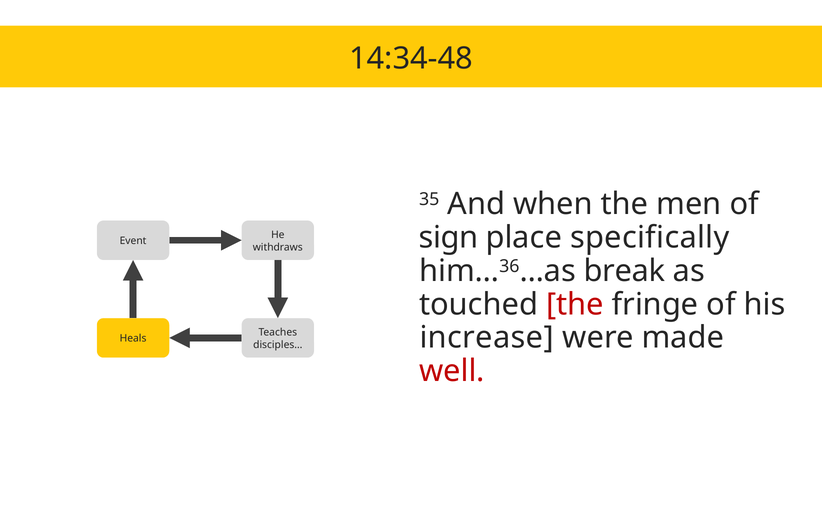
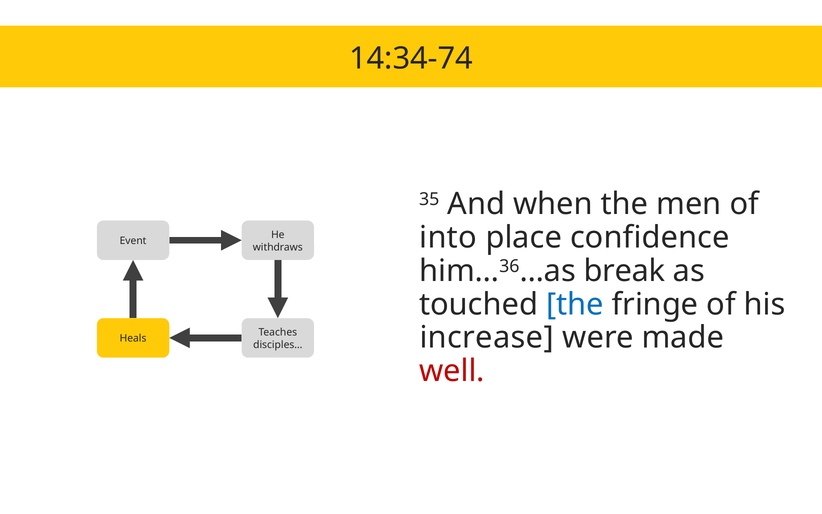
14:34-48: 14:34-48 -> 14:34-74 (411, 59)
sign: sign -> into (448, 238)
specifically: specifically -> confidence (650, 238)
the colour: red -> blue (575, 304)
